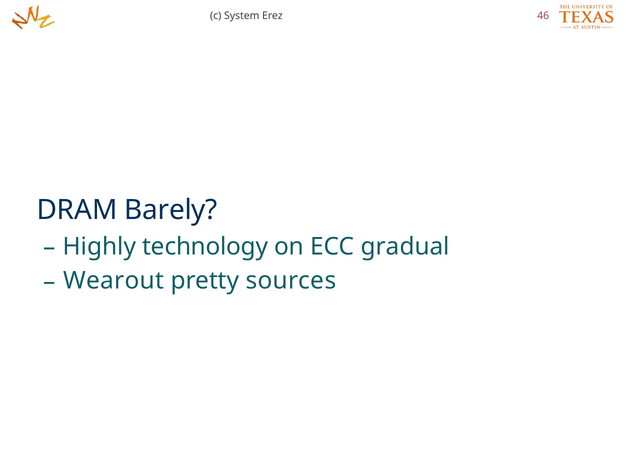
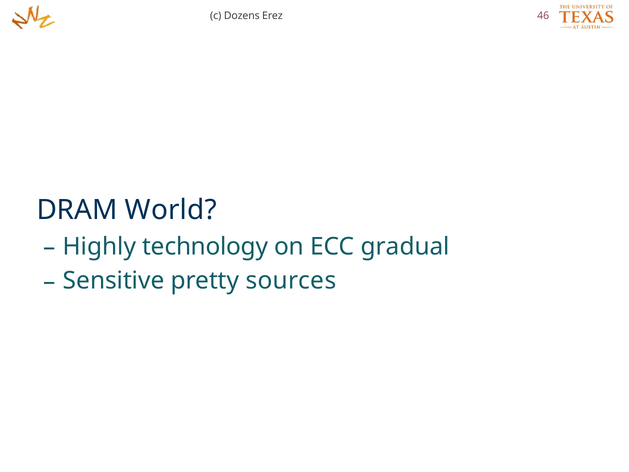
System: System -> Dozens (242, 16)
Barely: Barely -> World (171, 210)
Wearout: Wearout -> Sensitive (114, 281)
